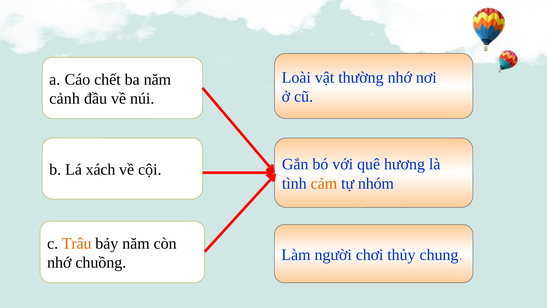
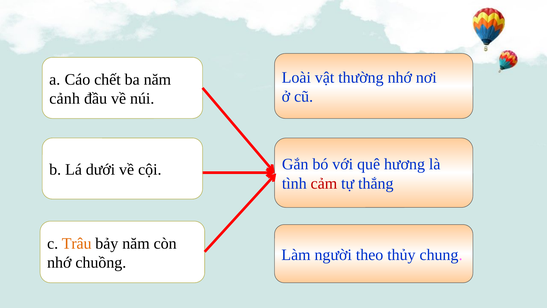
xách: xách -> dưới (100, 169)
cảm colour: orange -> red (324, 183)
nhóm: nhóm -> thắng (376, 183)
chơi: chơi -> theo (370, 254)
